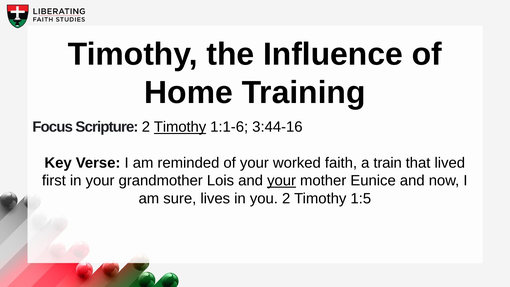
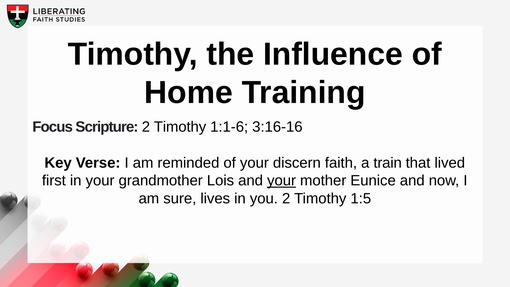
Timothy underline: present -> none (180, 127)
3:44-16: 3:44-16 -> 3:16-16 (277, 127)
worked: worked -> discern (297, 163)
